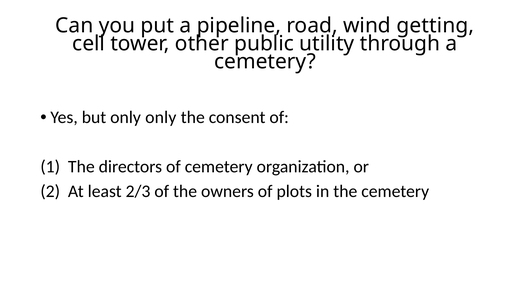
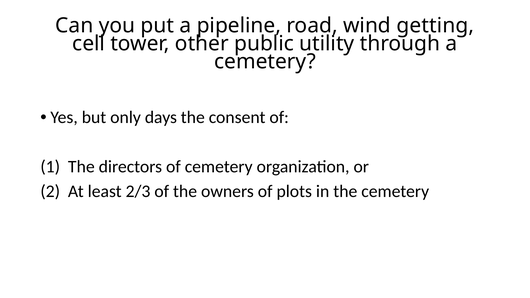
only only: only -> days (161, 118)
